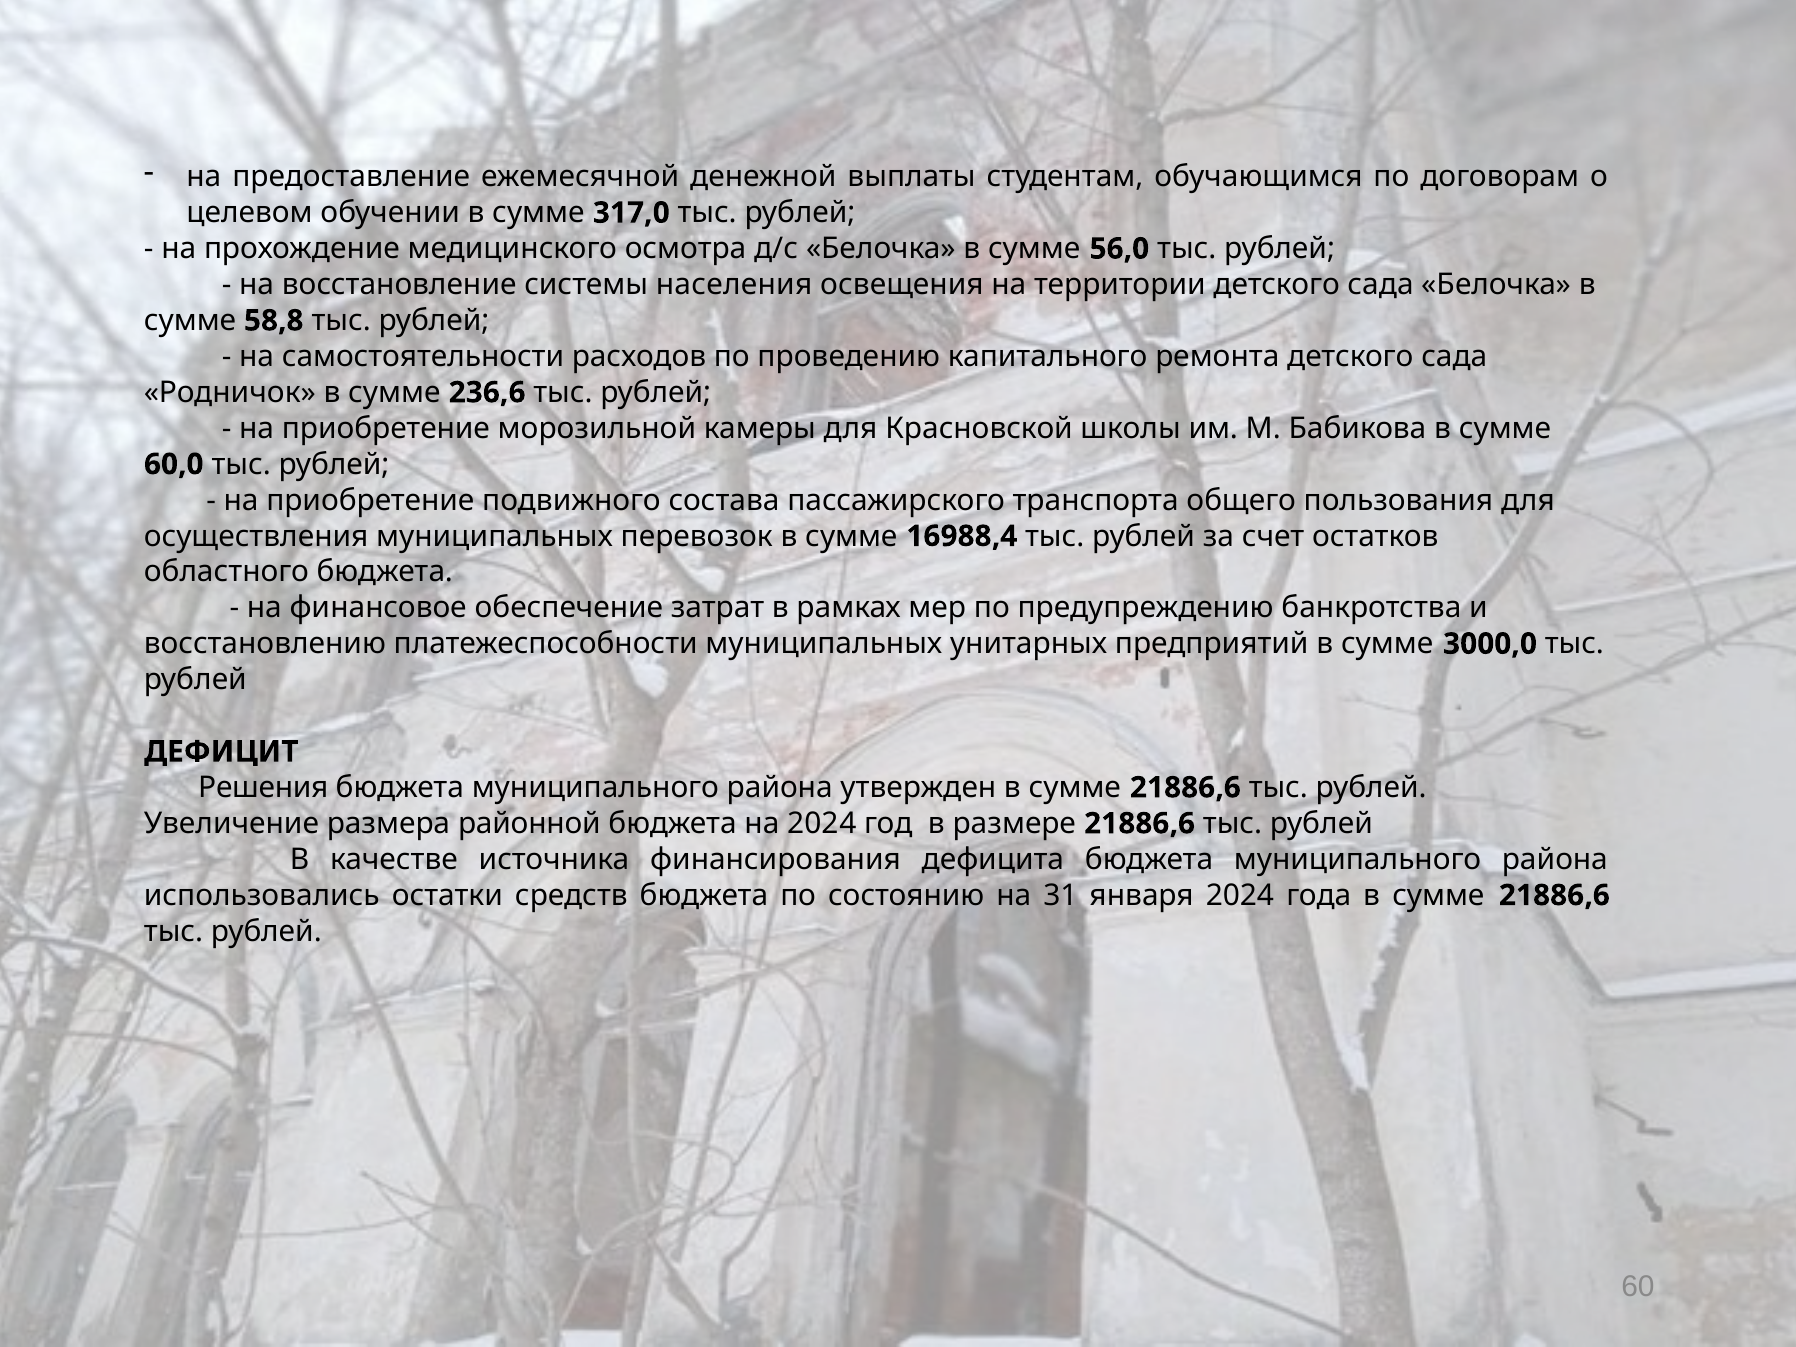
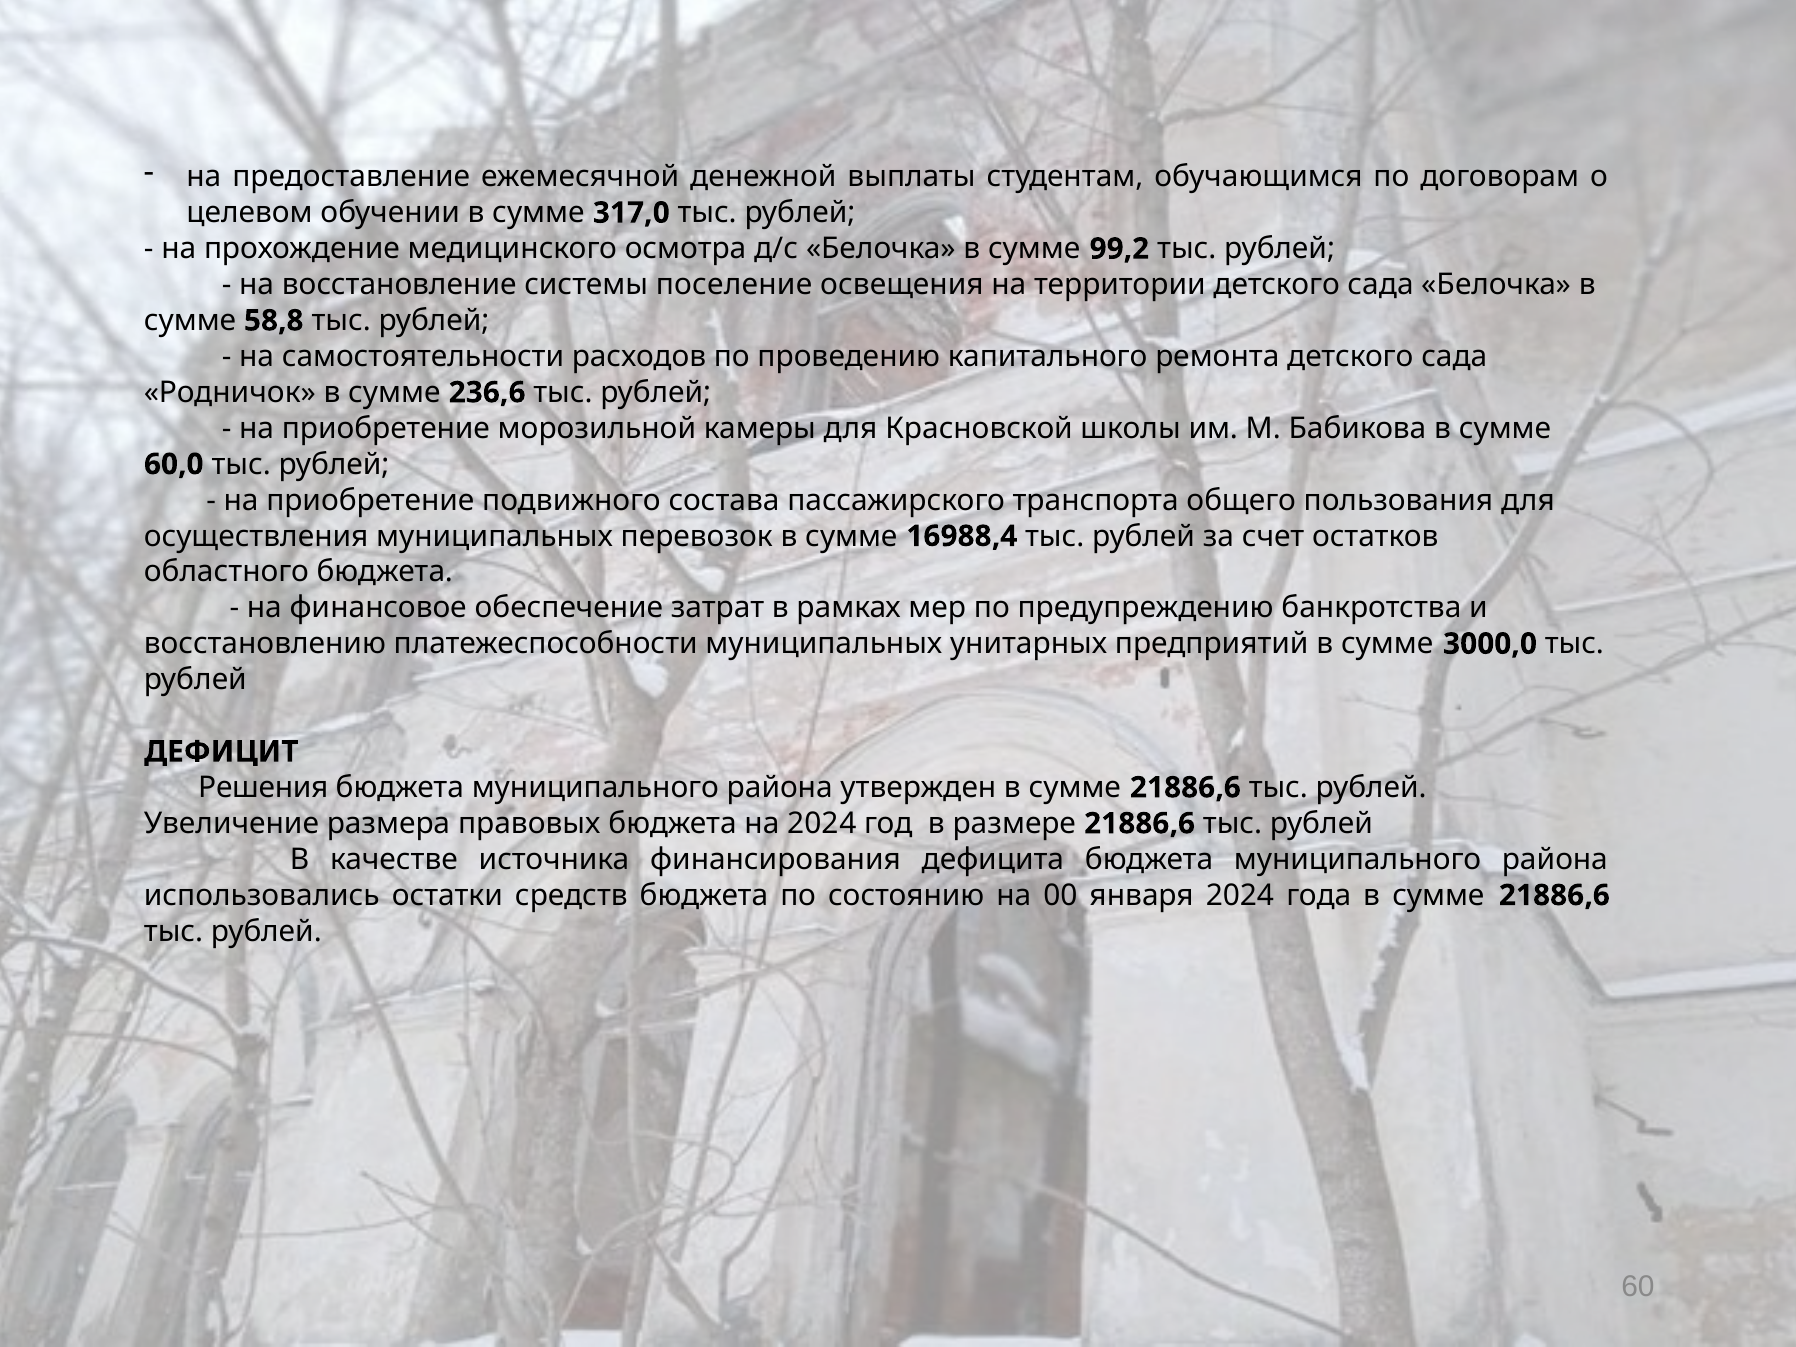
56,0: 56,0 -> 99,2 (1119, 249)
населения: населения -> поселение (734, 285)
районной: районной -> правовых (529, 824)
31: 31 -> 00 (1060, 895)
